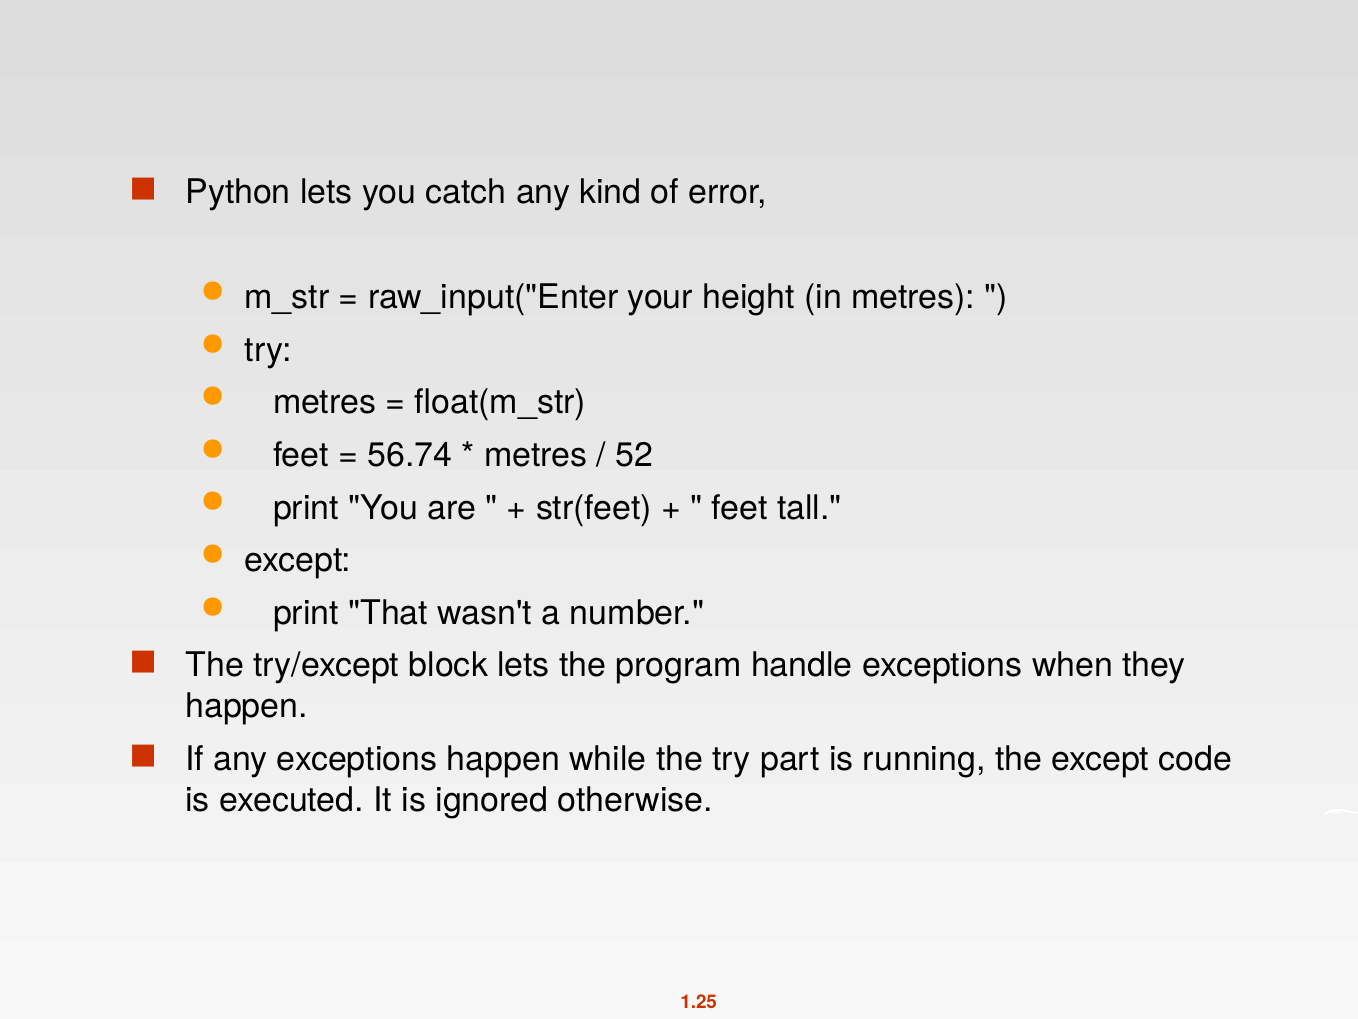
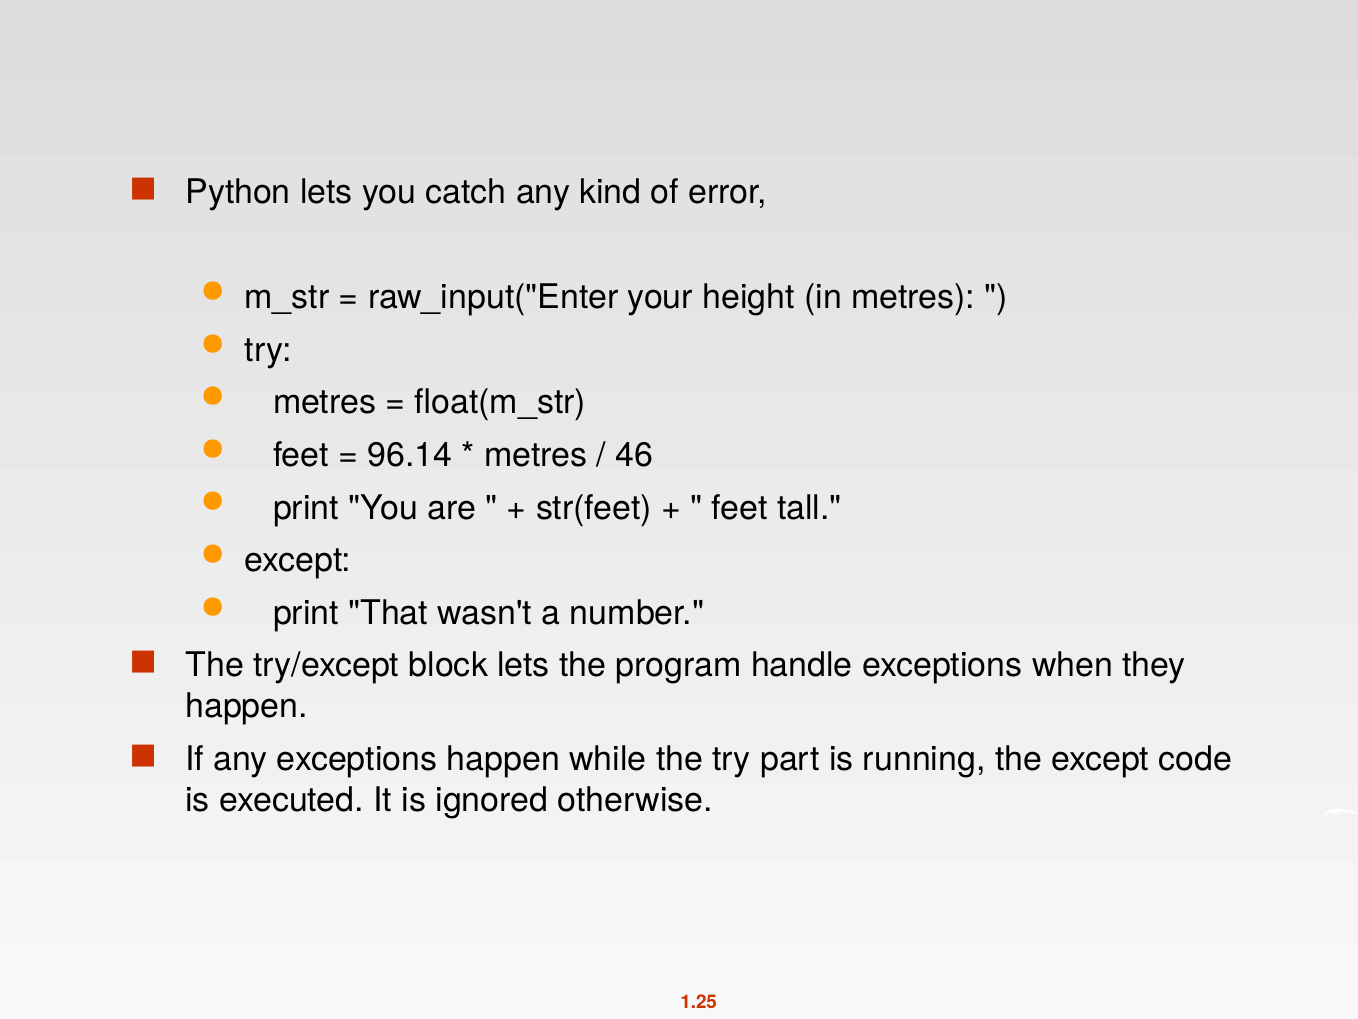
56.74: 56.74 -> 96.14 (410, 455)
52: 52 -> 46 (634, 455)
